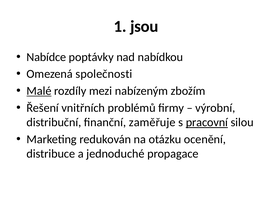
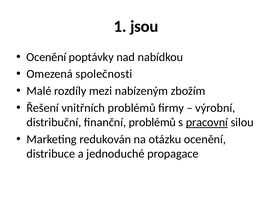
Nabídce: Nabídce -> Ocenění (46, 57)
Malé underline: present -> none (39, 91)
finanční zaměřuje: zaměřuje -> problémů (152, 122)
